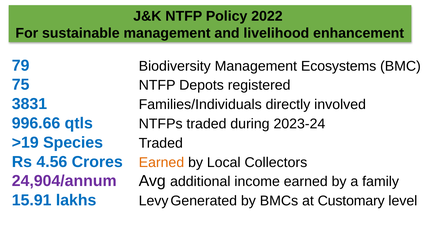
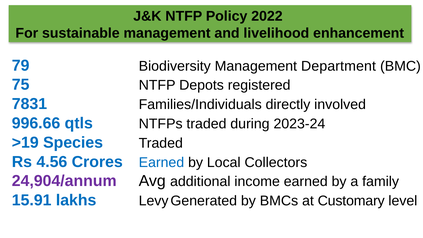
Ecosystems: Ecosystems -> Department (339, 66)
3831: 3831 -> 7831 (29, 104)
Earned colour: orange -> blue (161, 162)
